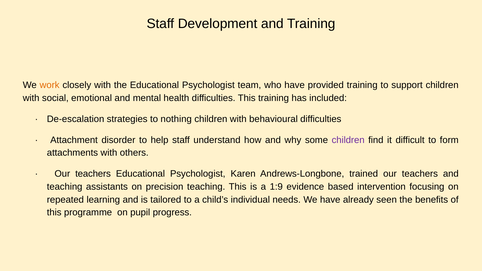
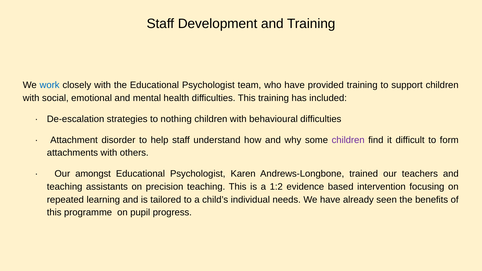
work colour: orange -> blue (50, 85)
teachers: teachers -> amongst (93, 174)
1:9: 1:9 -> 1:2 (276, 187)
